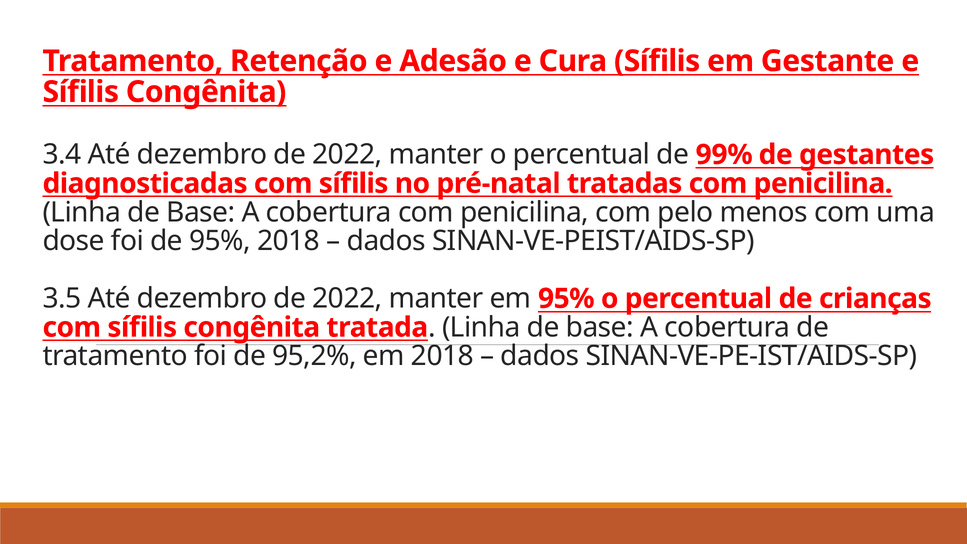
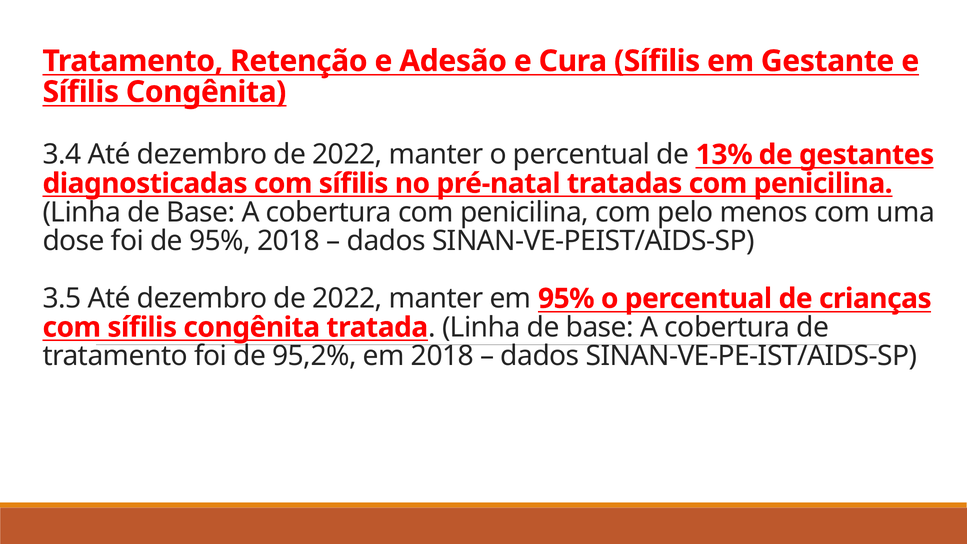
99%: 99% -> 13% (724, 155)
